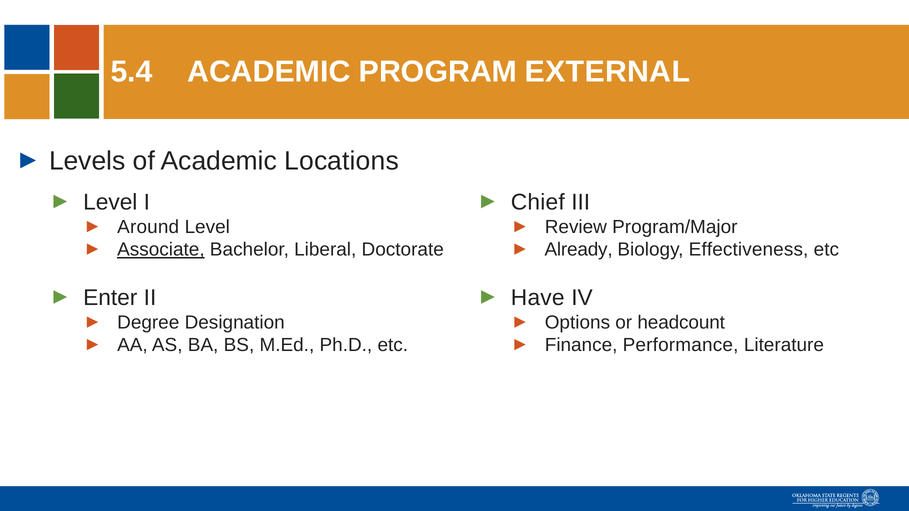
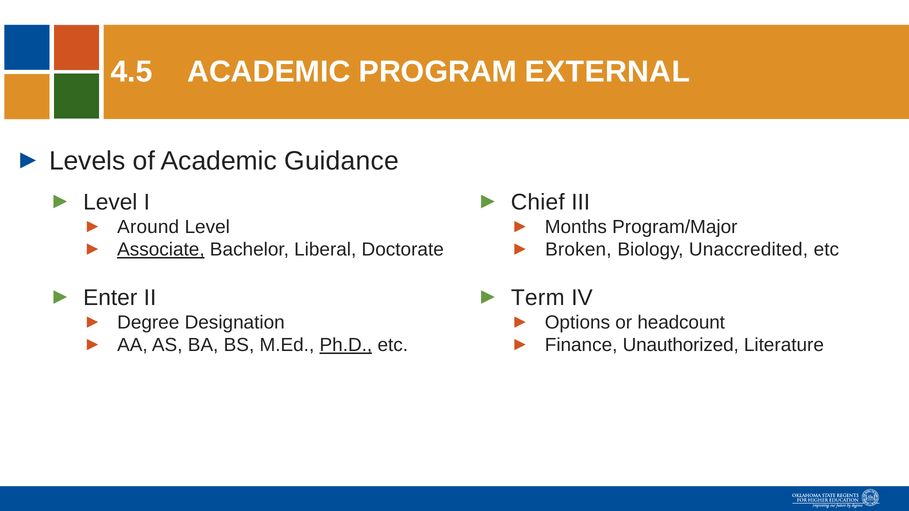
5.4: 5.4 -> 4.5 (132, 72)
Locations: Locations -> Guidance (342, 161)
Review: Review -> Months (576, 227)
Already: Already -> Broken (578, 250)
Effectiveness: Effectiveness -> Unaccredited (749, 250)
Have: Have -> Term (538, 298)
Ph.D underline: none -> present (346, 345)
Performance: Performance -> Unauthorized (681, 345)
